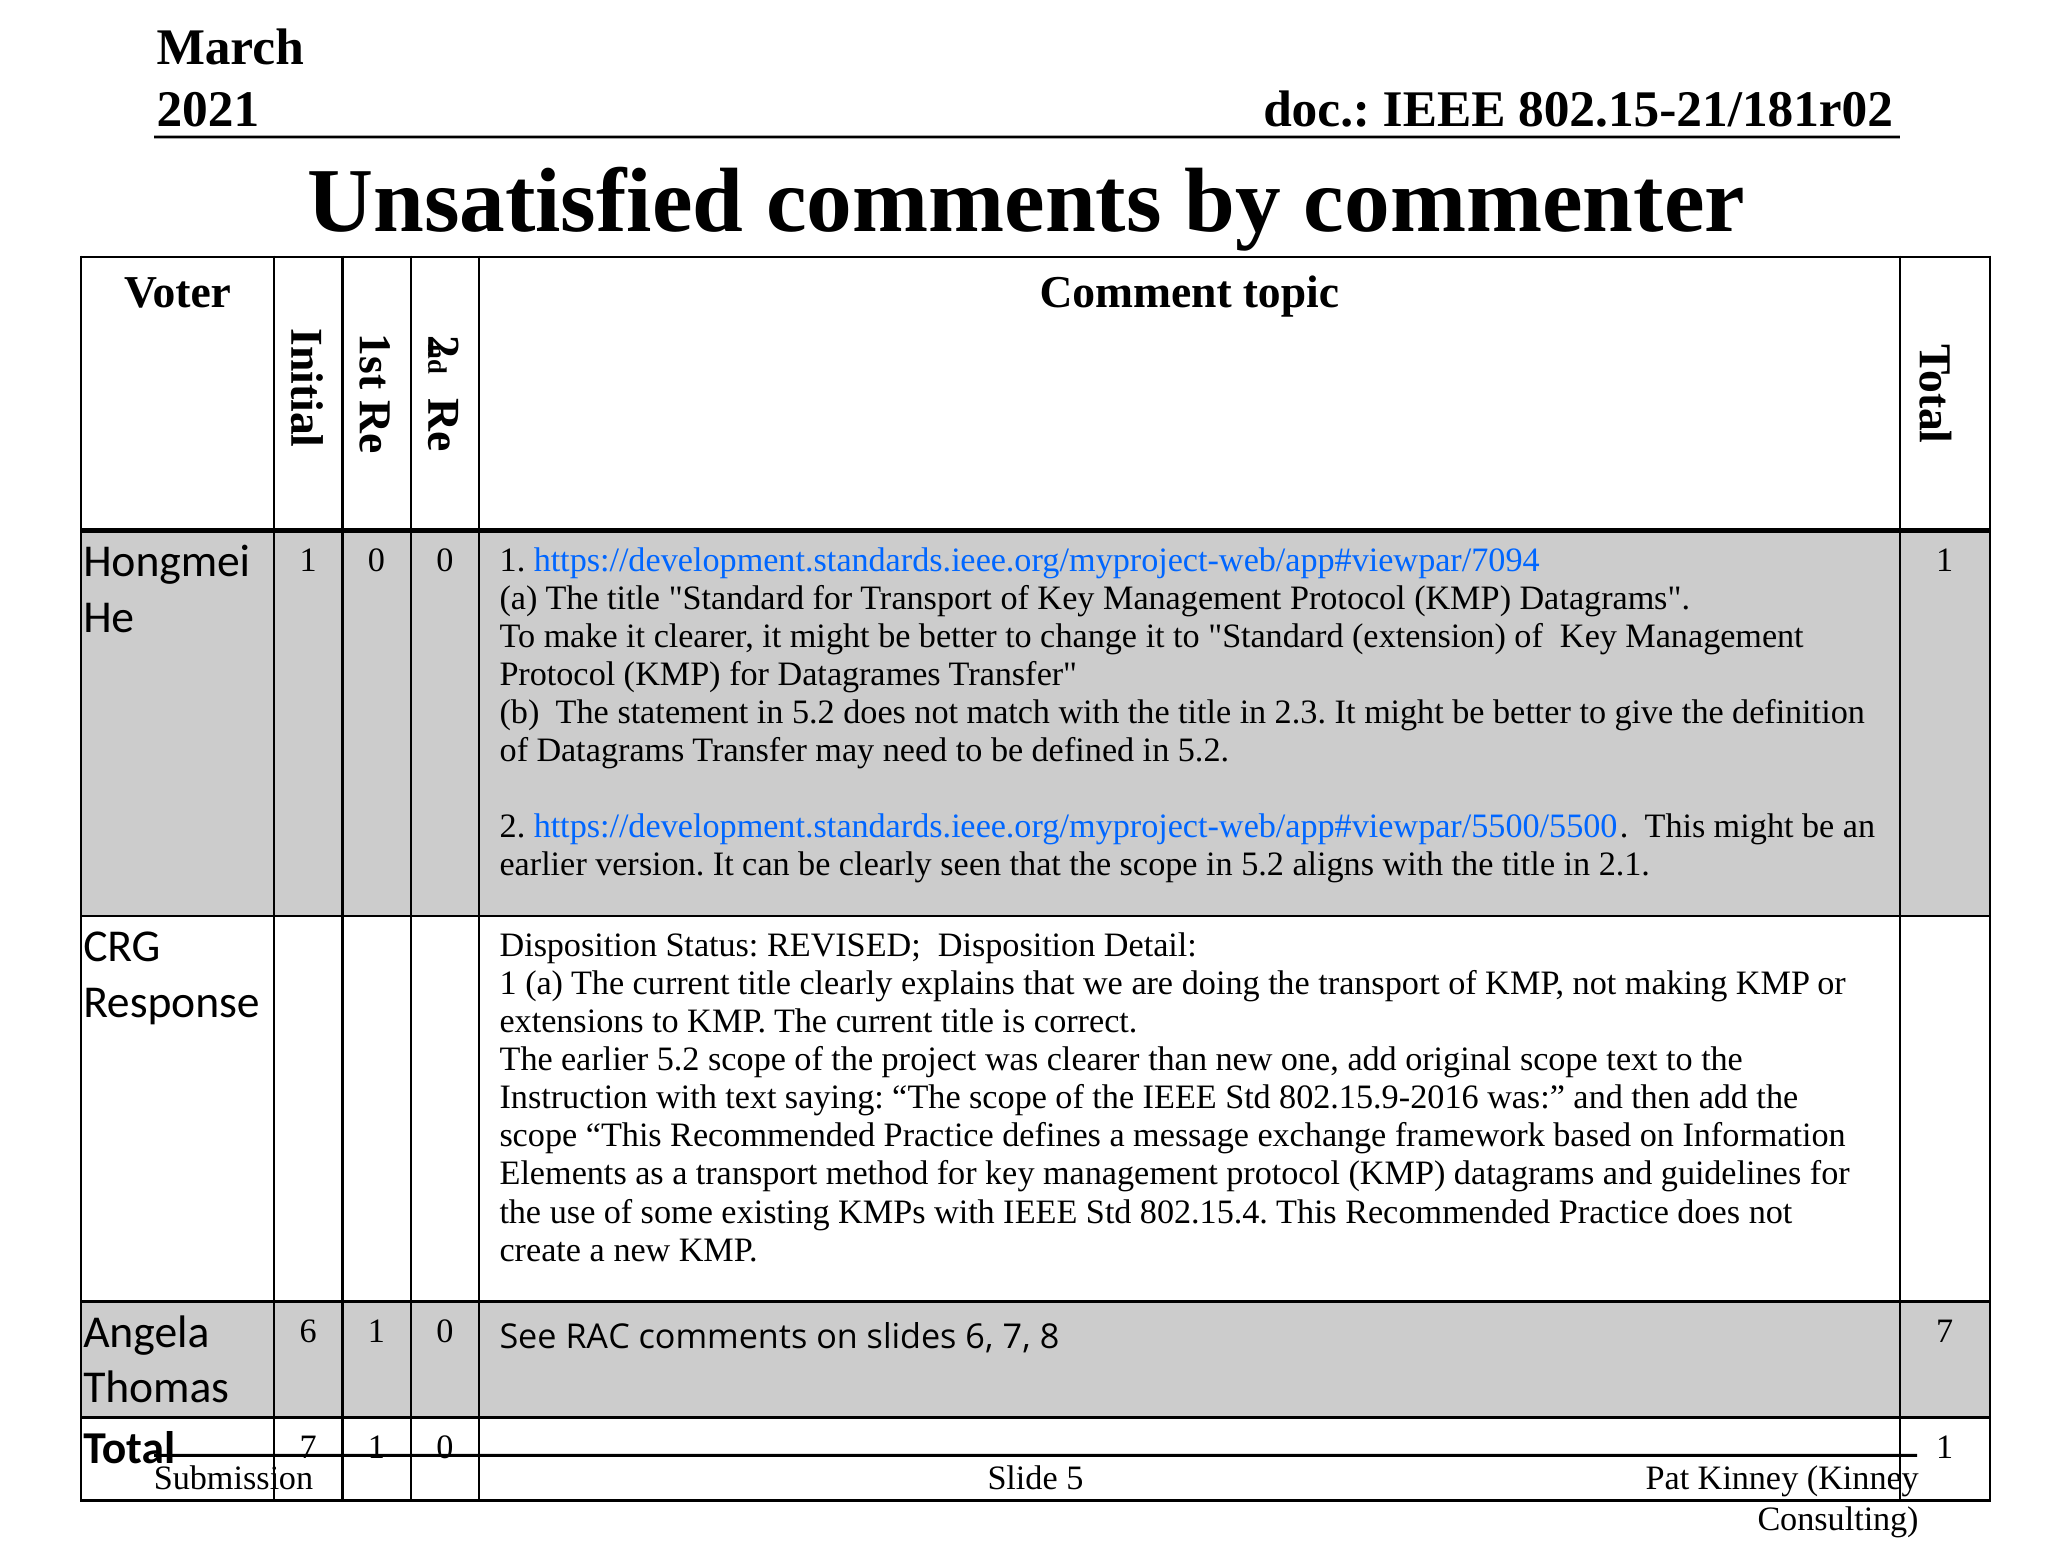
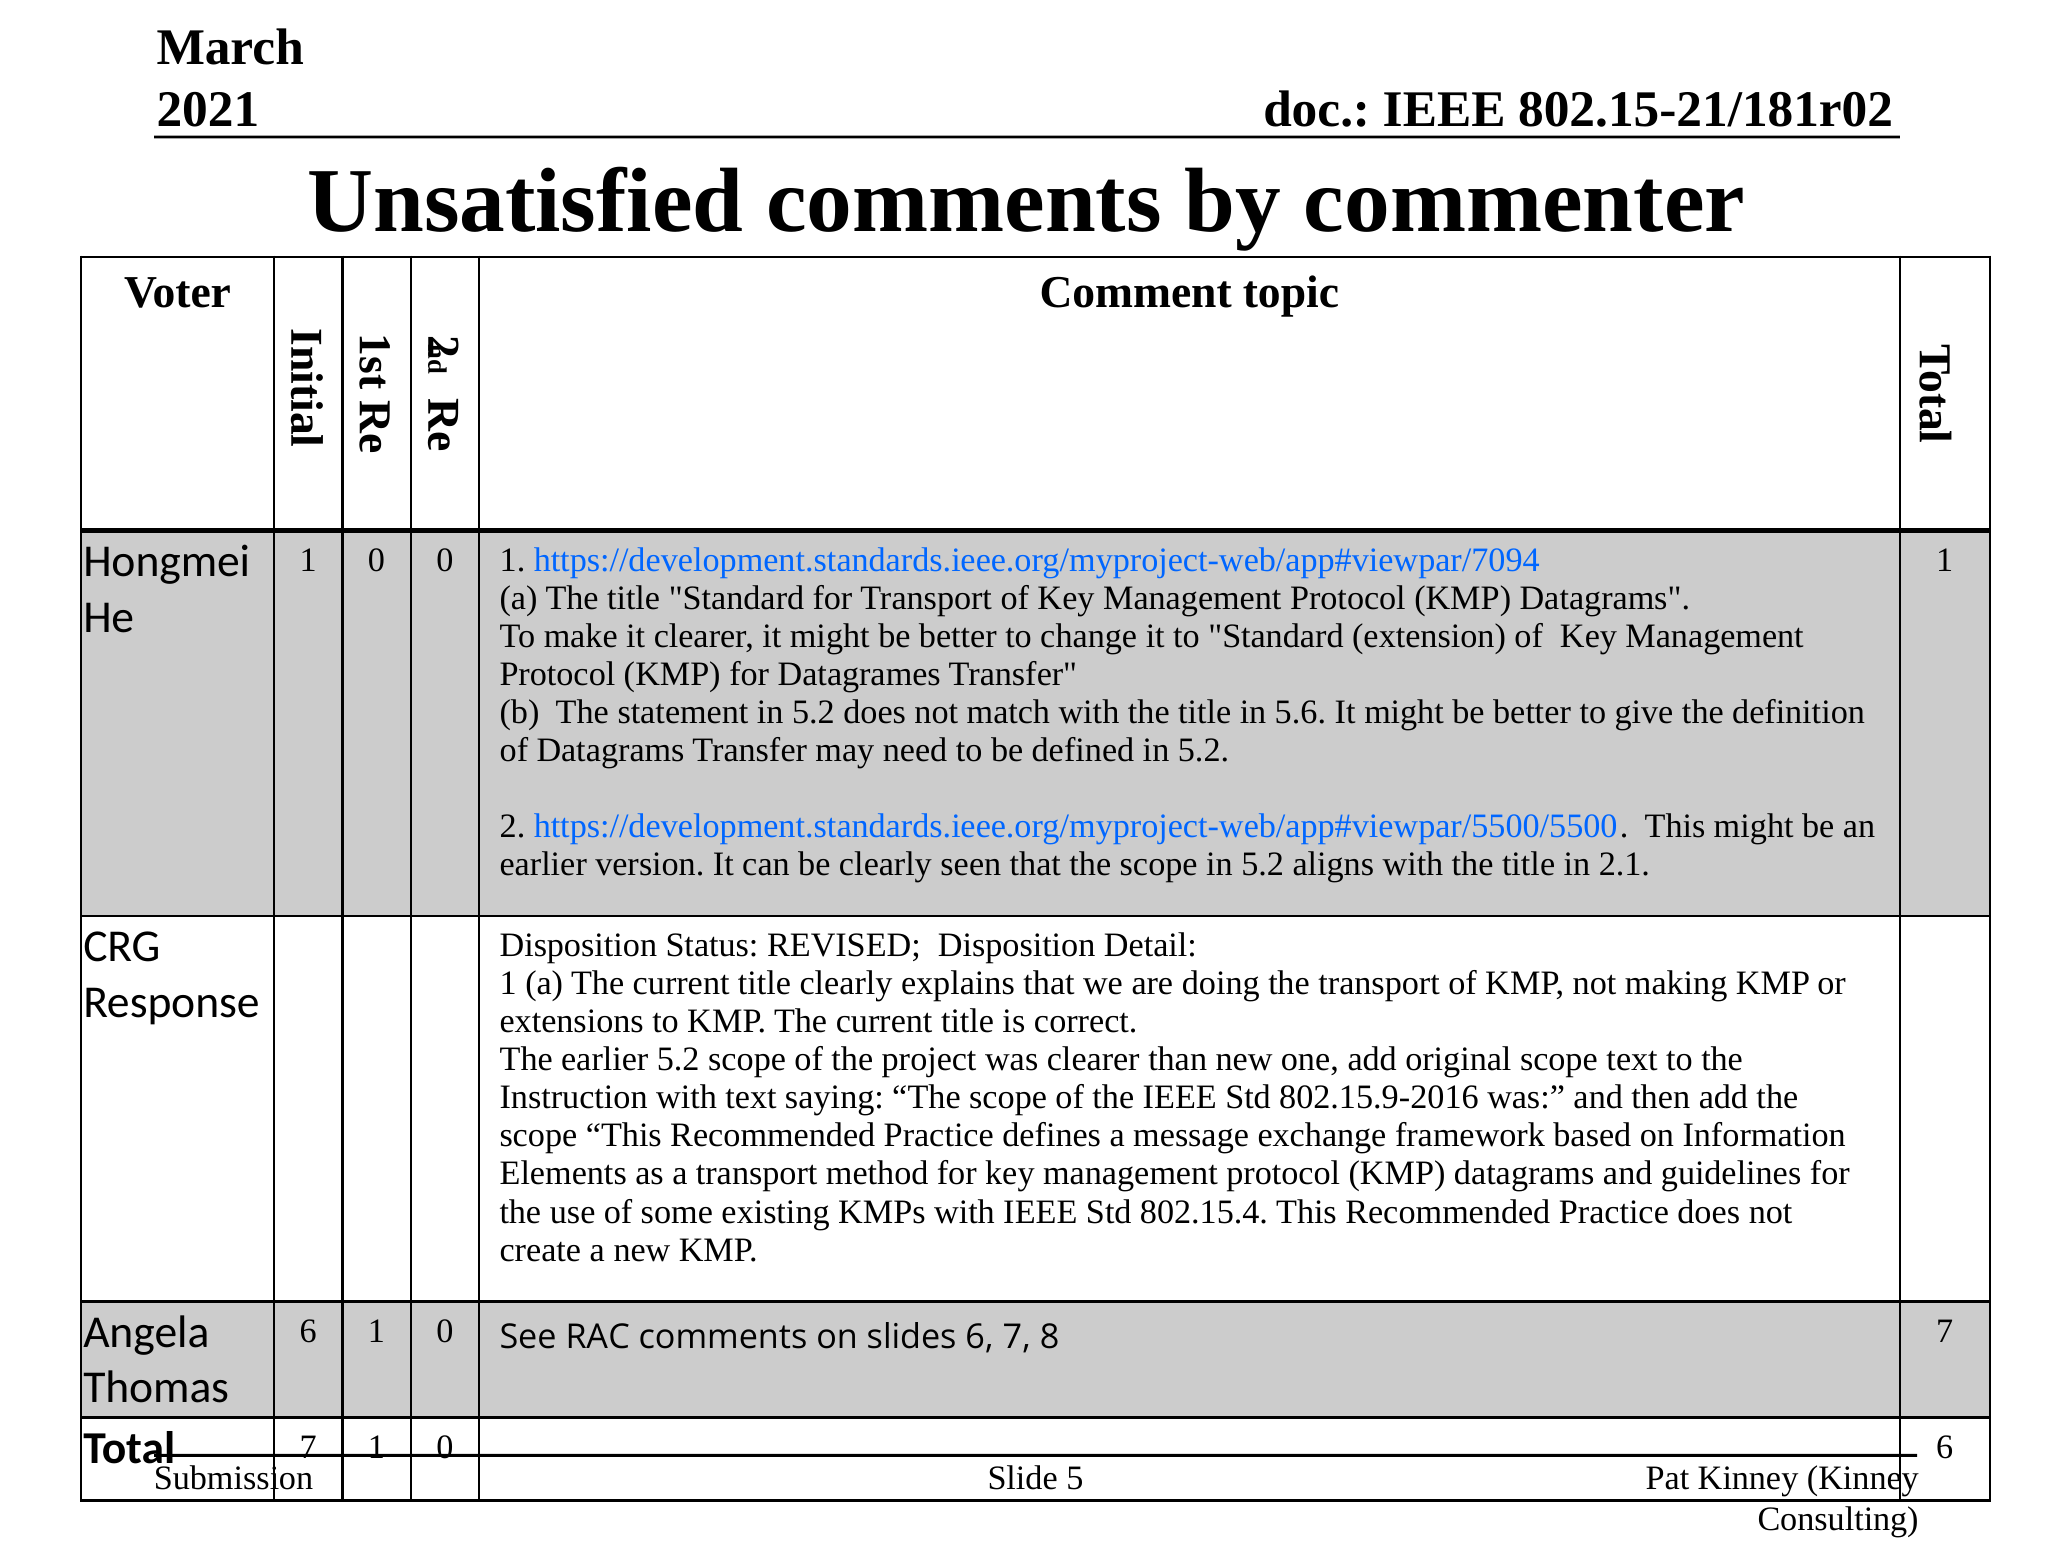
2.3: 2.3 -> 5.6 (1300, 712)
1 0 1: 1 -> 6 (1945, 1446)
